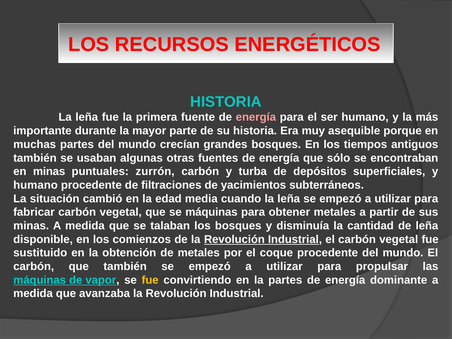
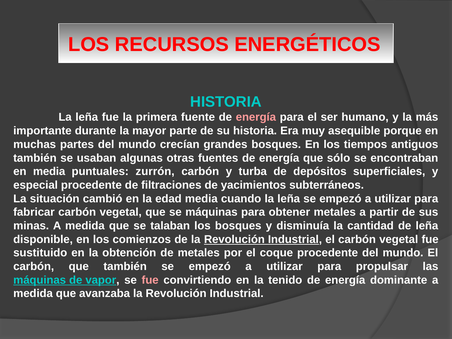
en minas: minas -> media (49, 172)
humano: humano -> especial (36, 185)
fue colour: yellow -> pink (150, 280)
la partes: partes -> tenido (285, 280)
